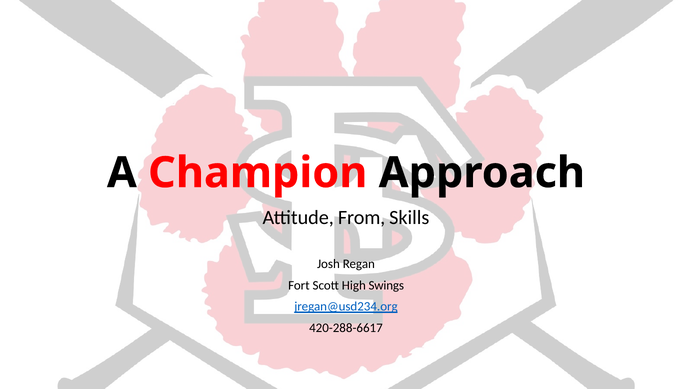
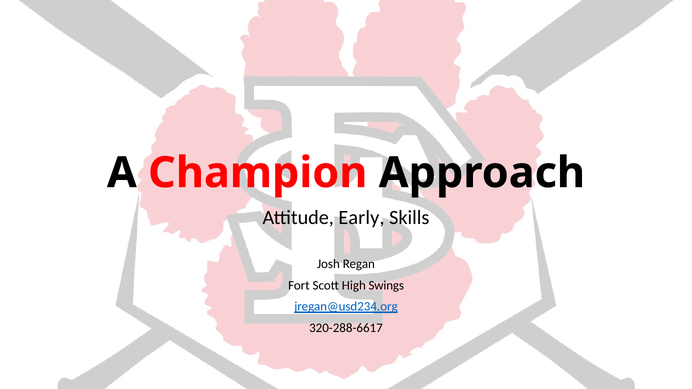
From: From -> Early (361, 218)
420-288-6617: 420-288-6617 -> 320-288-6617 (346, 328)
